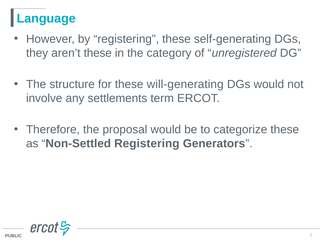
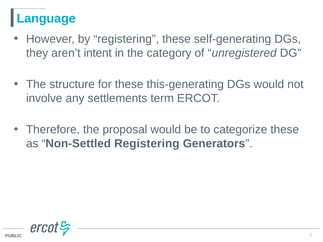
aren’t these: these -> intent (98, 53)
will-generating: will-generating -> this-generating (185, 84)
